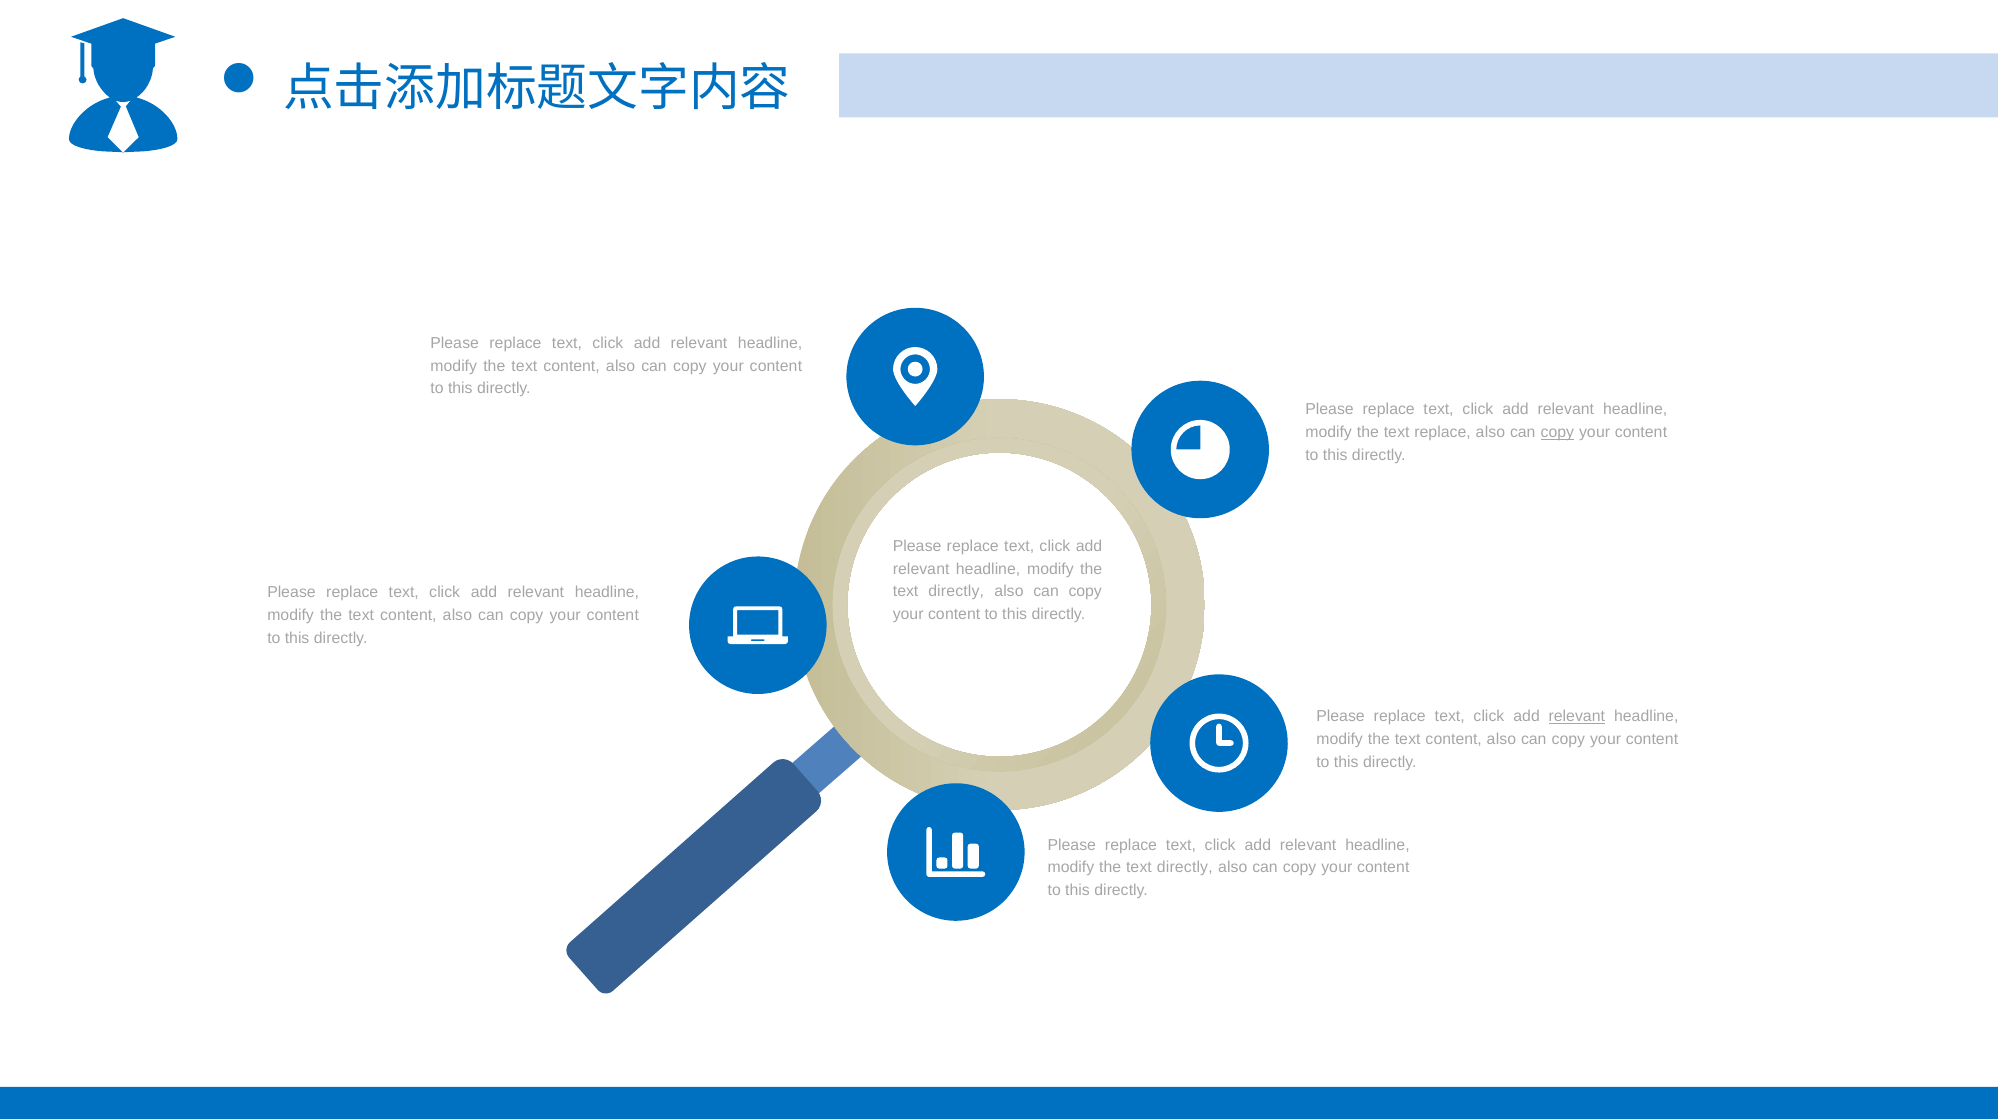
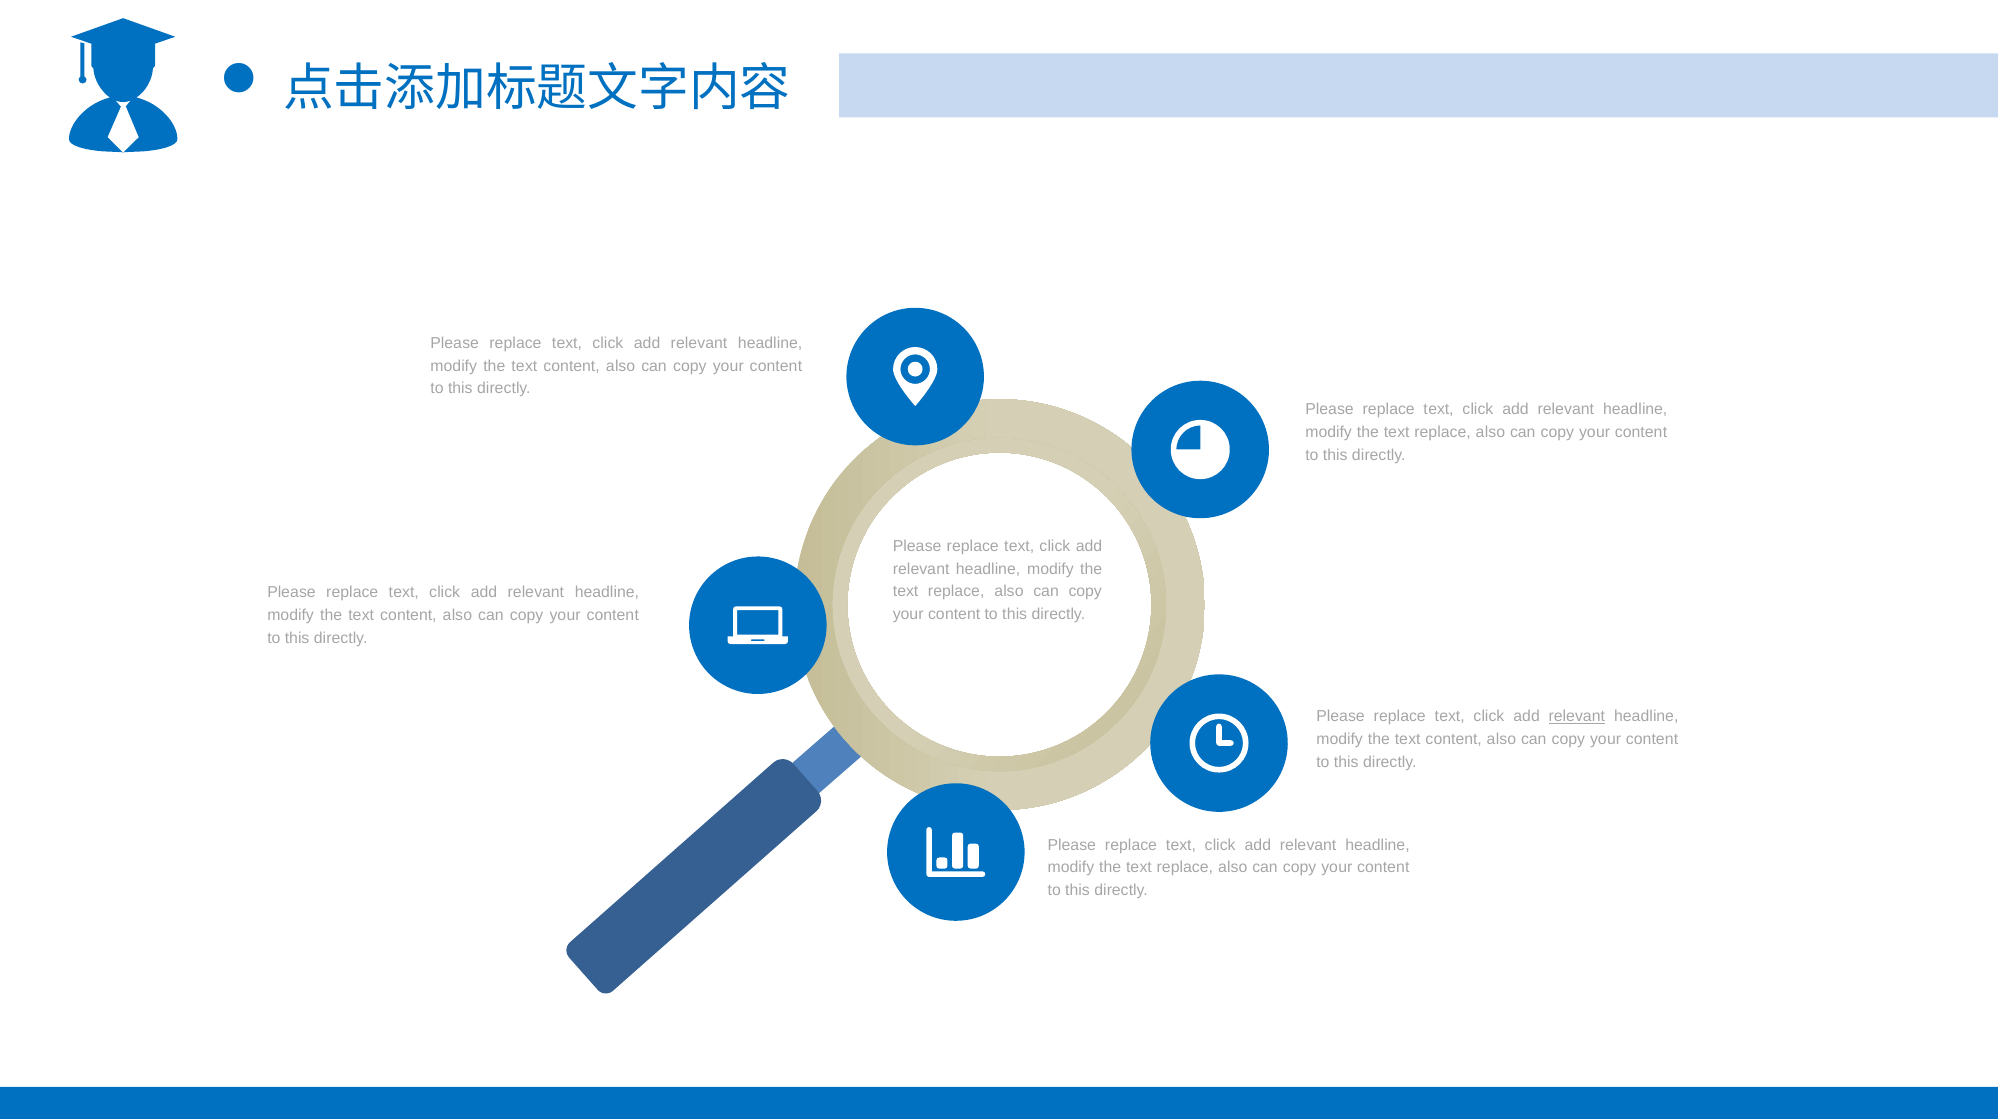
copy underline: present -> none (1557, 432)
directly: directly -> replace (956, 592)
directly: directly -> replace (1185, 868)
